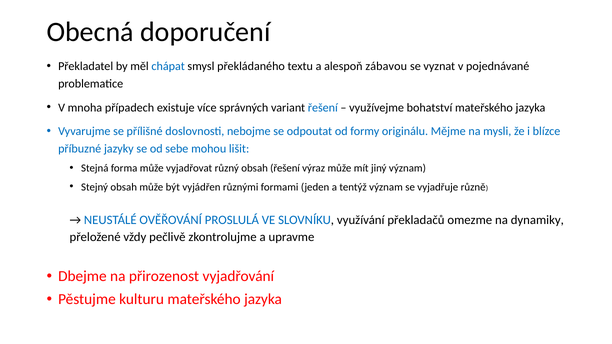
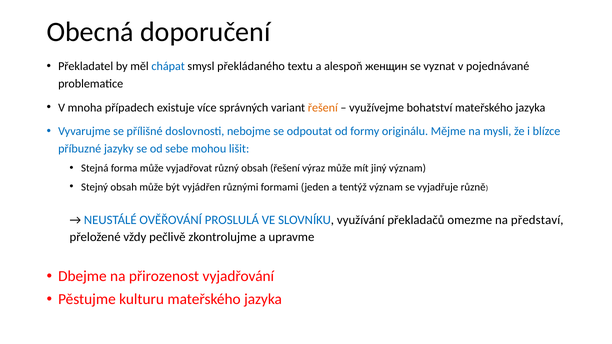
zábavou: zábavou -> женщин (386, 66)
řešení colour: blue -> orange (323, 108)
dynamiky: dynamiky -> představí (537, 220)
